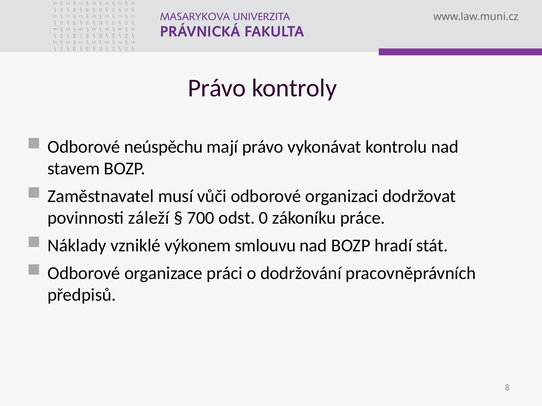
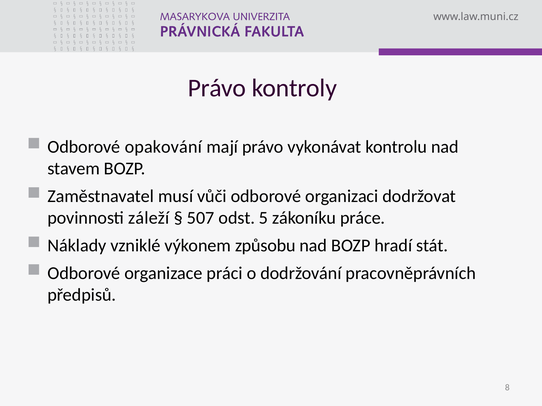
neúspěchu: neúspěchu -> opakování (163, 147)
700: 700 -> 507 (201, 218)
0: 0 -> 5 (264, 218)
smlouvu: smlouvu -> způsobu (265, 246)
